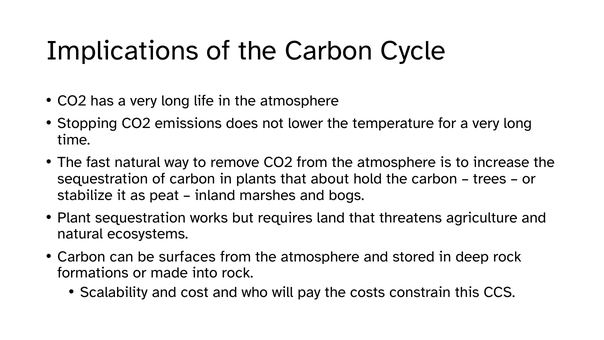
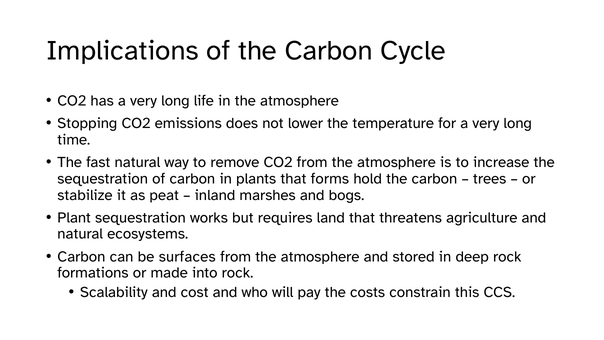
about: about -> forms (330, 179)
